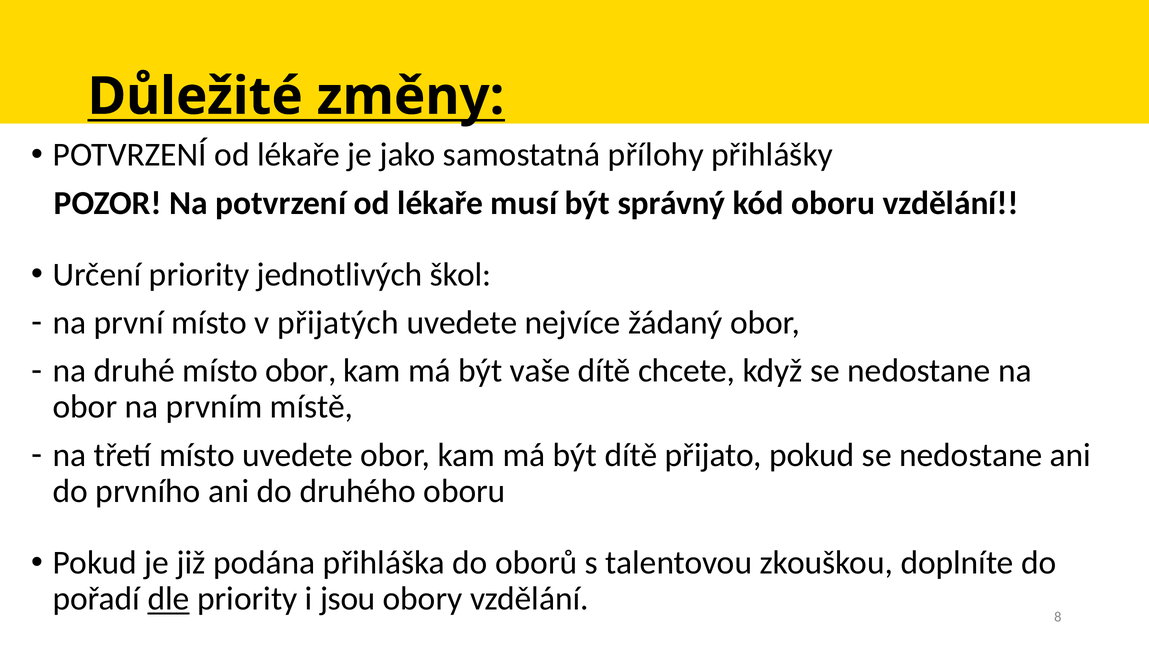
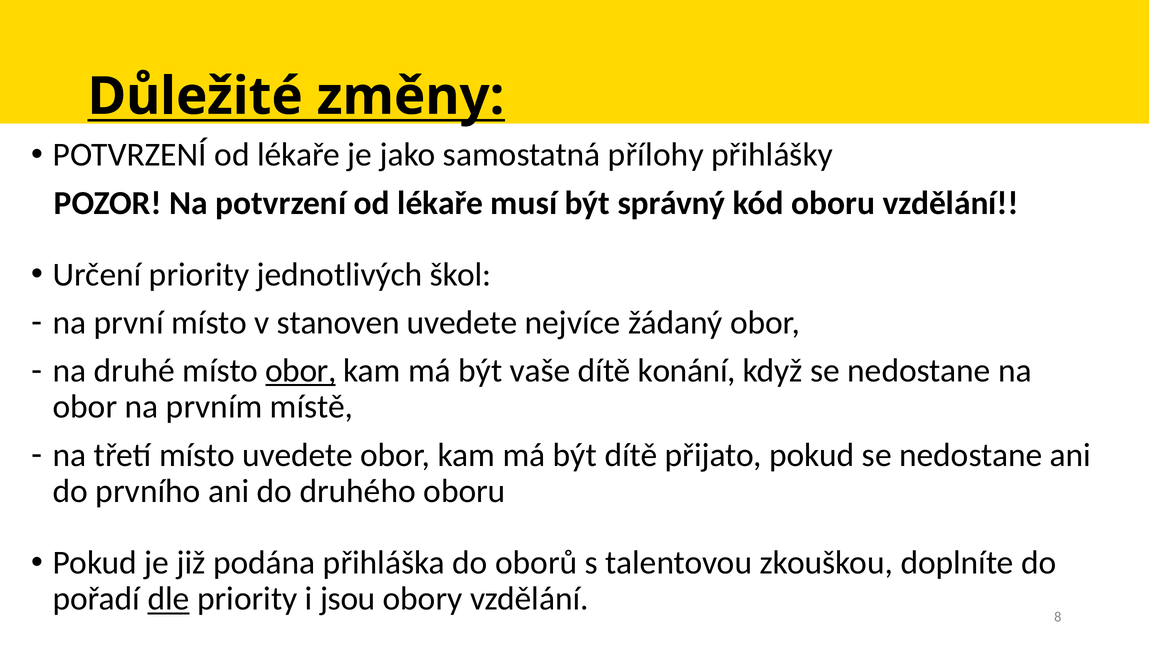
přijatých: přijatých -> stanoven (338, 323)
obor underline: none -> present (301, 371)
chcete: chcete -> konání (687, 371)
